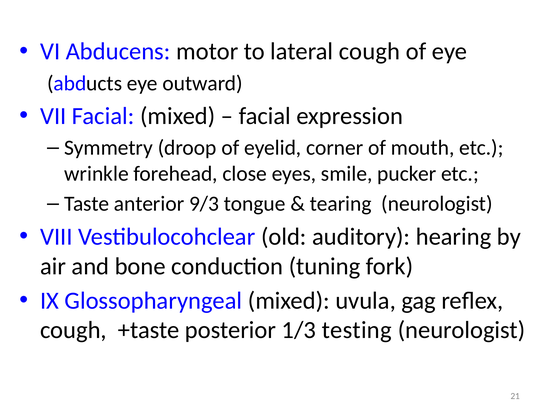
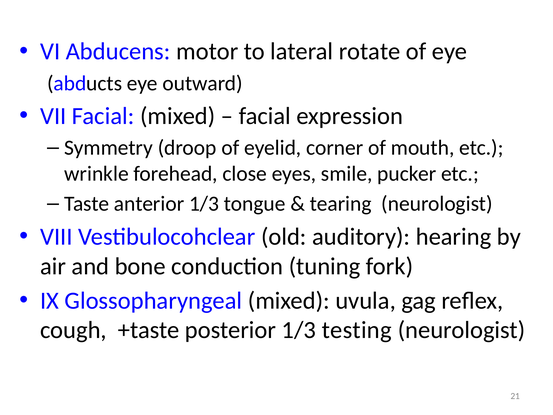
lateral cough: cough -> rotate (370, 51)
anterior 9/3: 9/3 -> 1/3 (204, 204)
